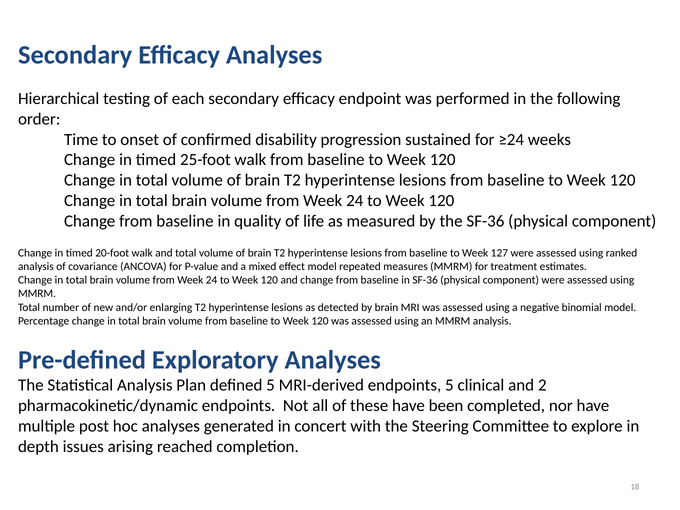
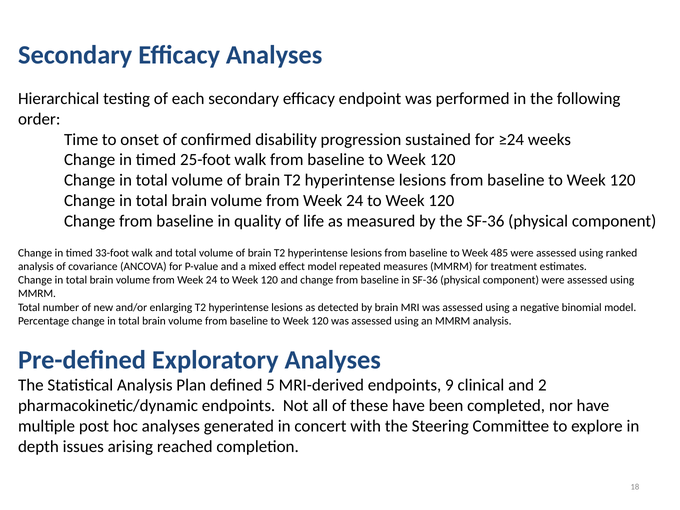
20-foot: 20-foot -> 33-foot (112, 253)
127: 127 -> 485 (499, 253)
endpoints 5: 5 -> 9 (449, 385)
